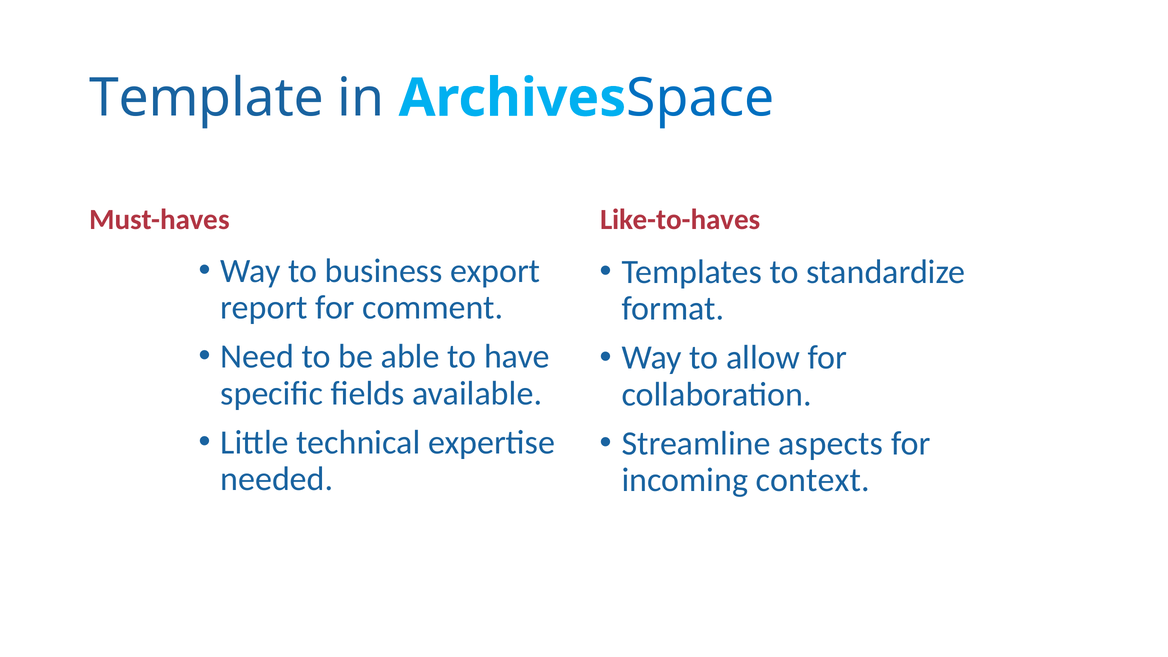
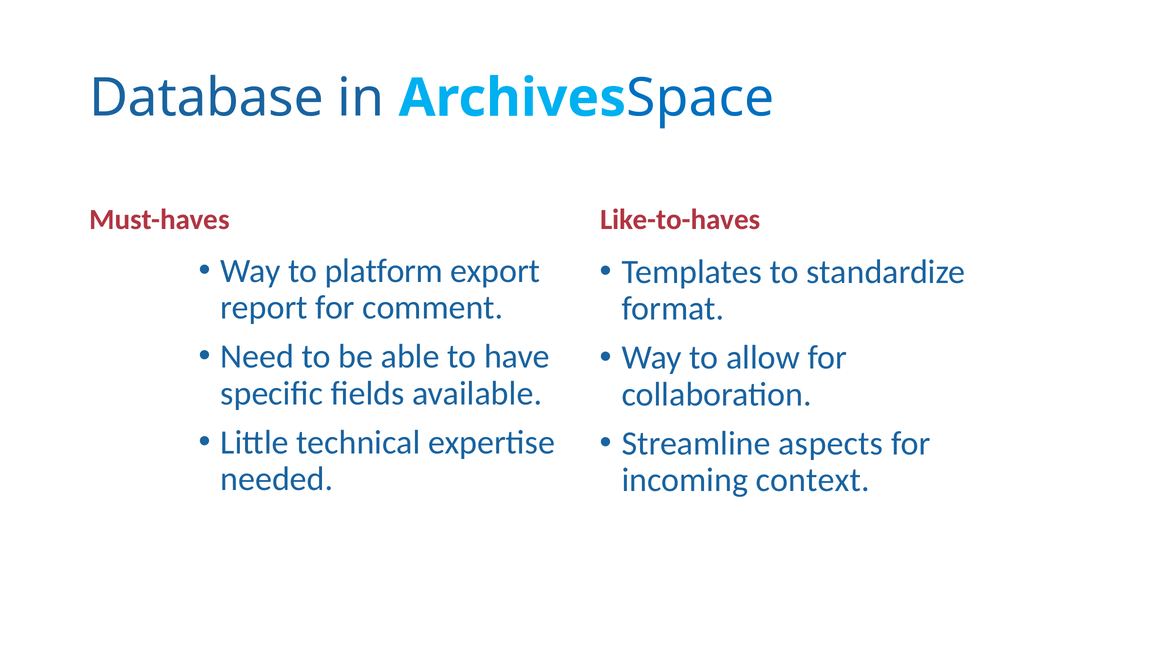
Template: Template -> Database (207, 98)
business: business -> platform (384, 271)
